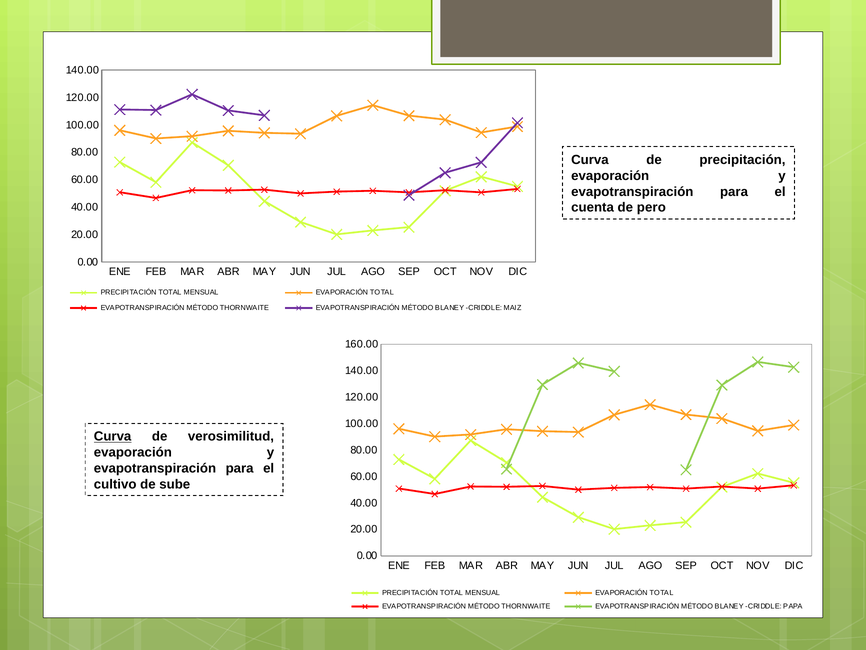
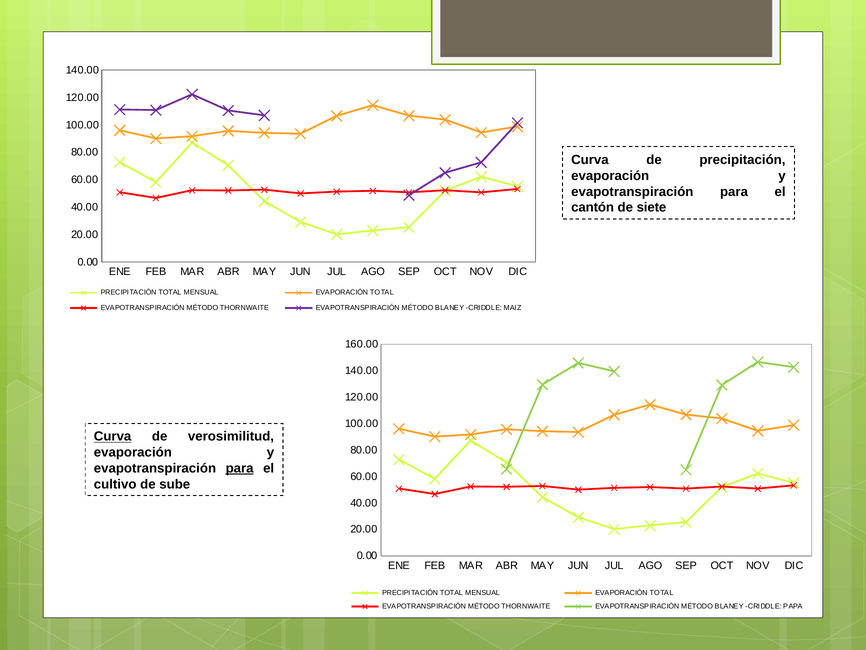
cuenta: cuenta -> cantón (593, 207)
pero: pero -> siete (651, 207)
para underline: none -> present (240, 468)
